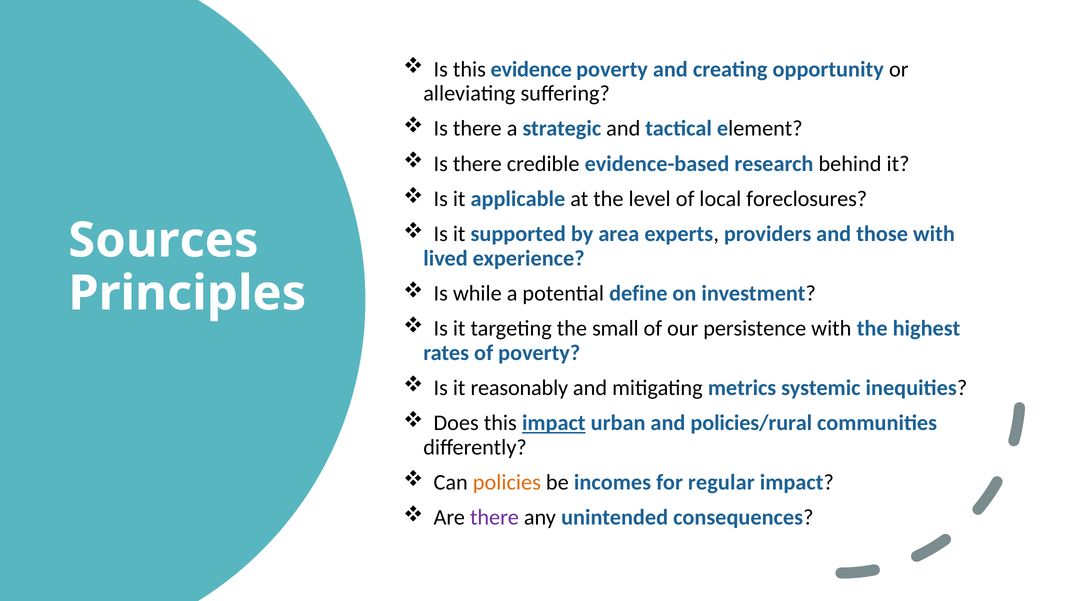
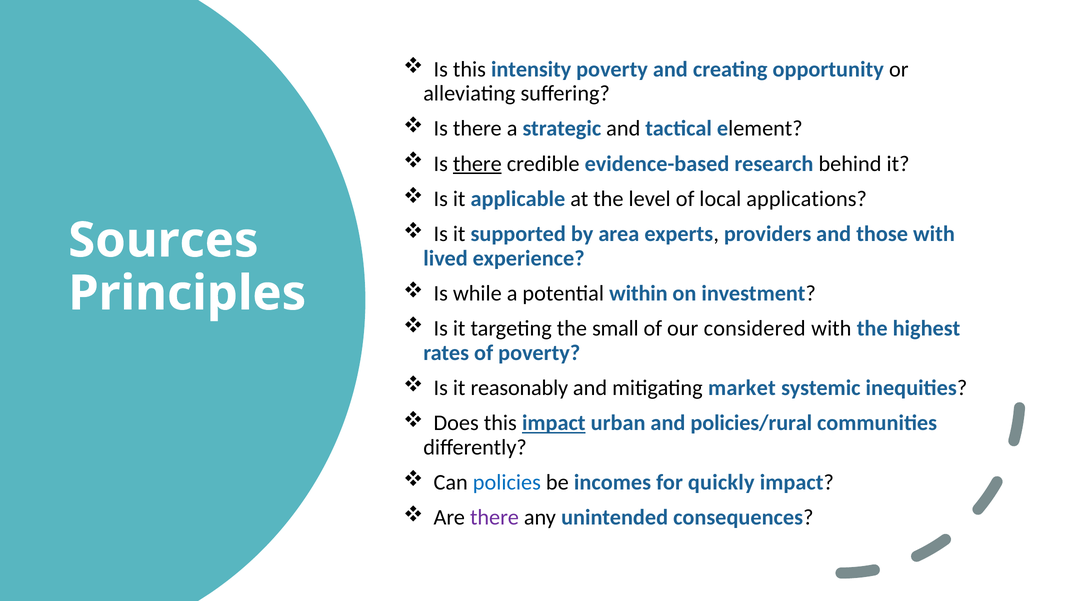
evidence: evidence -> intensity (531, 69)
there underline: none -> present (477, 164)
foreclosures: foreclosures -> applications (807, 199)
define: define -> within (638, 294)
persistence: persistence -> considered (755, 329)
metrics: metrics -> market (742, 388)
policies colour: orange -> blue (507, 483)
regular: regular -> quickly (721, 483)
